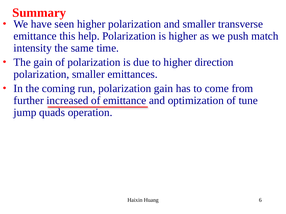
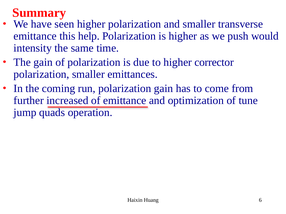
match: match -> would (265, 36)
direction: direction -> corrector (214, 62)
